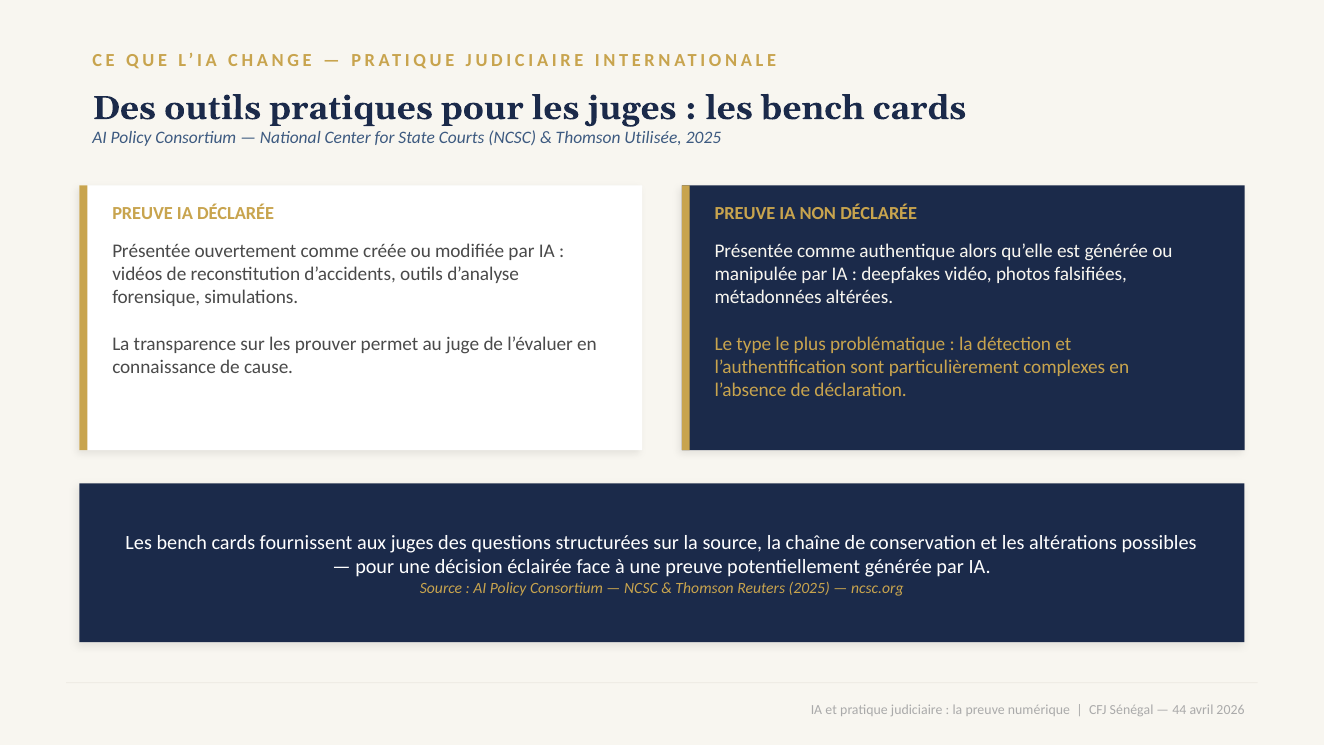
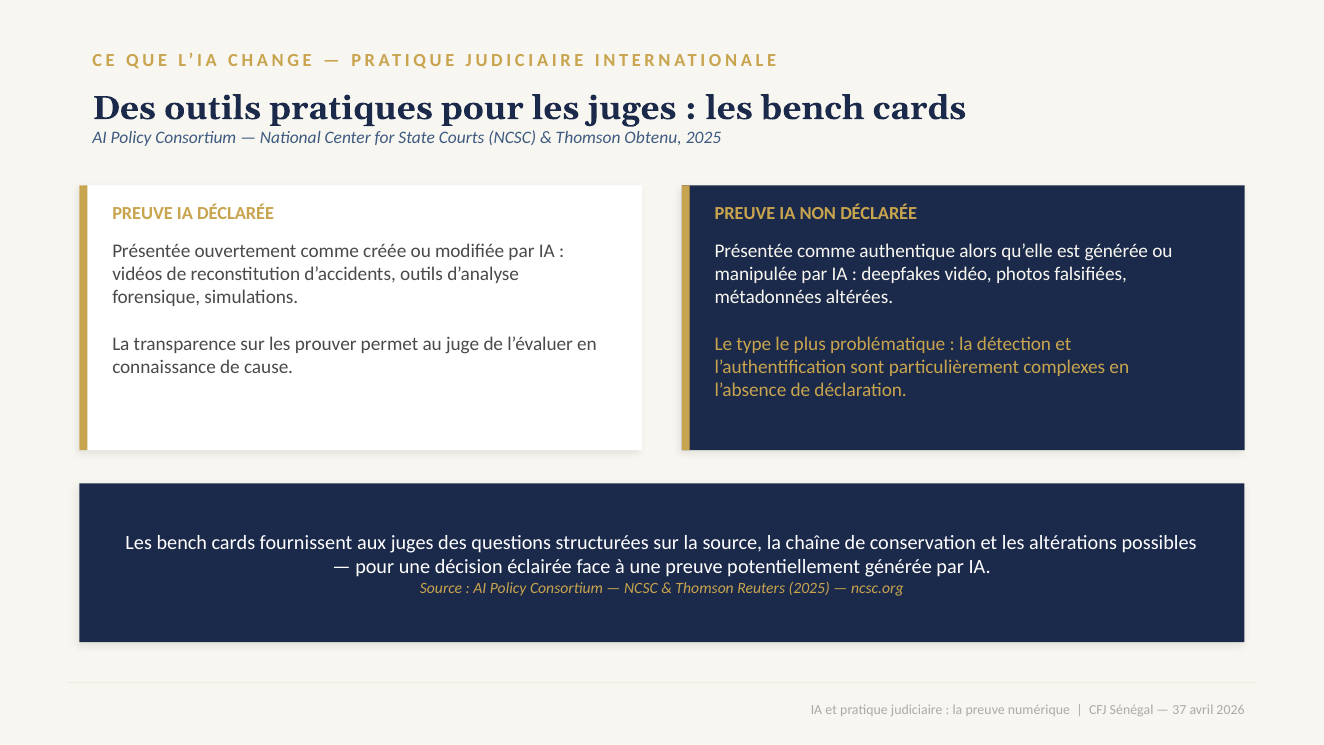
Utilisée: Utilisée -> Obtenu (653, 137)
44: 44 -> 37 (1179, 710)
